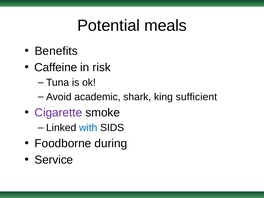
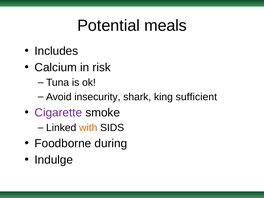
Benefits: Benefits -> Includes (56, 51)
Caffeine: Caffeine -> Calcium (56, 67)
academic: academic -> insecurity (97, 97)
with colour: blue -> orange (88, 128)
Service: Service -> Indulge (54, 160)
